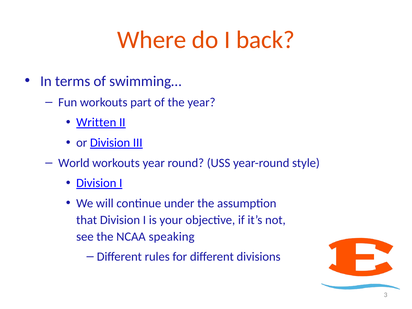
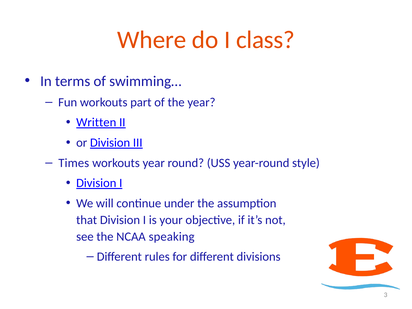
back: back -> class (265, 40)
World: World -> Times (74, 163)
